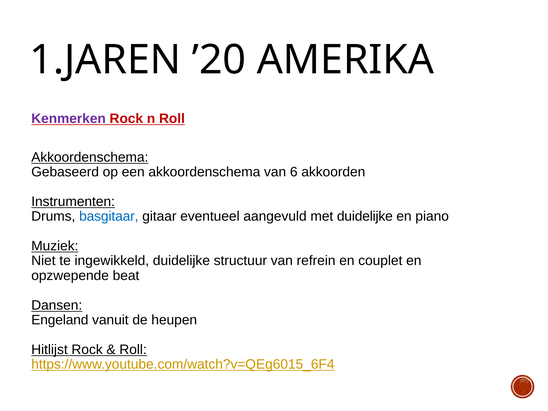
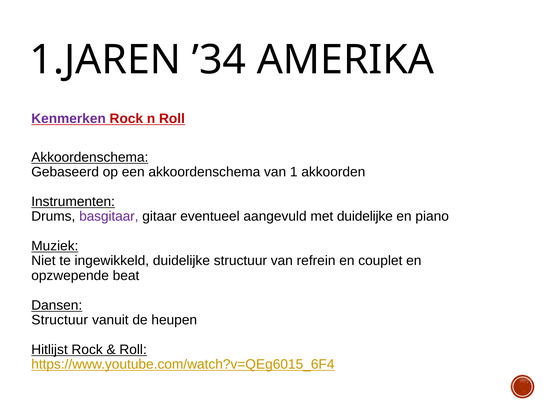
’20: ’20 -> ’34 (219, 60)
6: 6 -> 1 (294, 172)
basgitaar colour: blue -> purple (109, 216)
Engeland: Engeland -> Structuur (60, 320)
